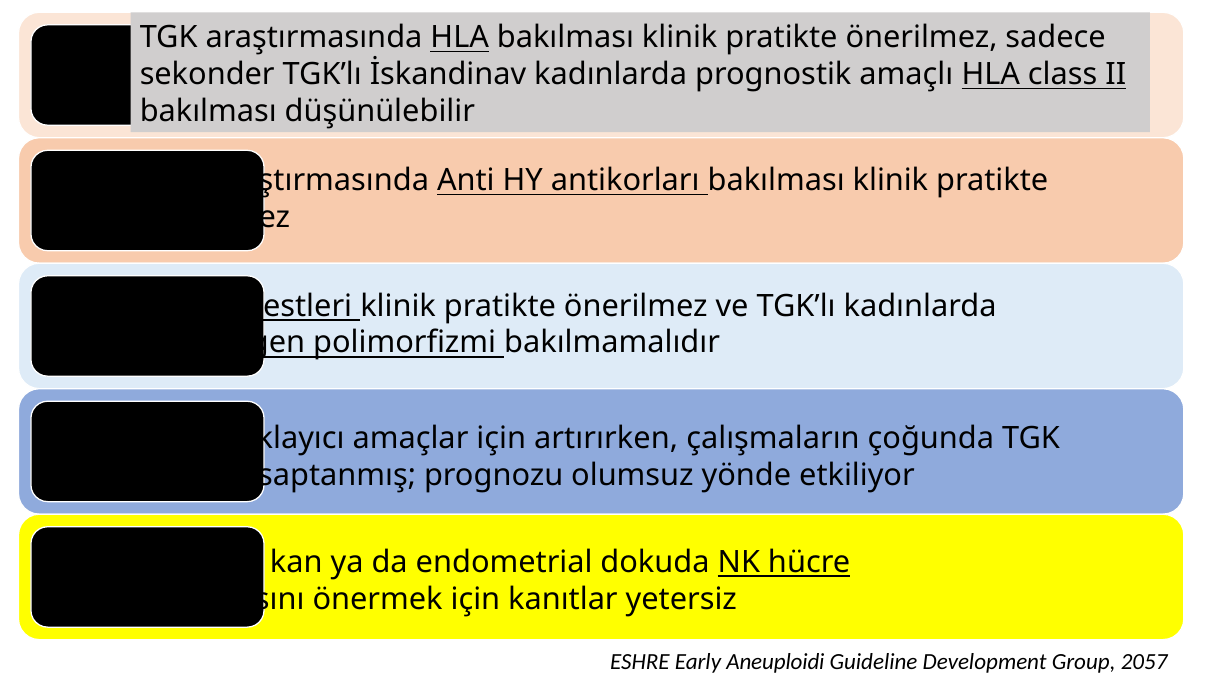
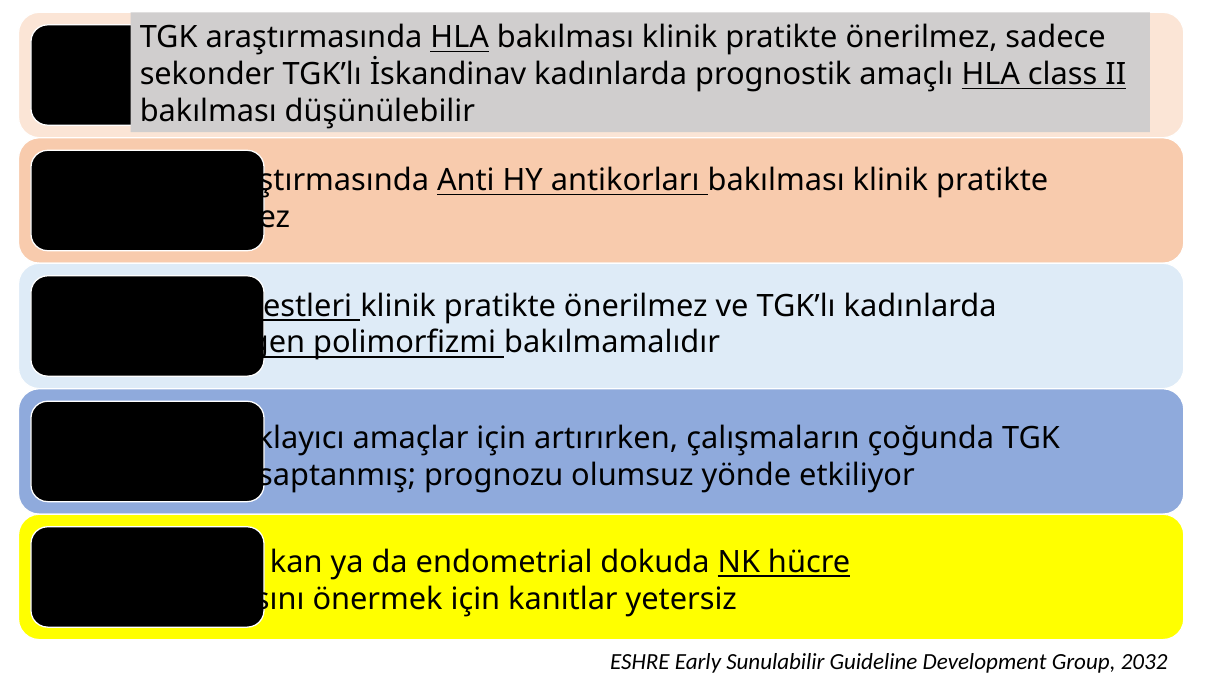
Aneuploidi: Aneuploidi -> Sunulabilir (775, 662)
2057: 2057 -> 2032 (1144, 662)
